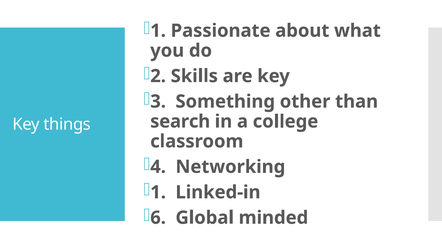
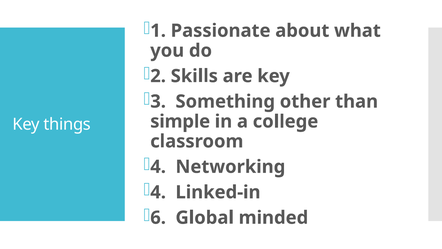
search: search -> simple (180, 121)
1: 1 -> 4 (158, 192)
